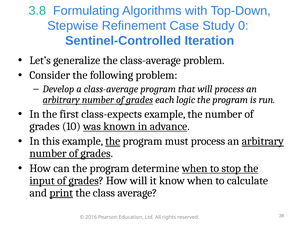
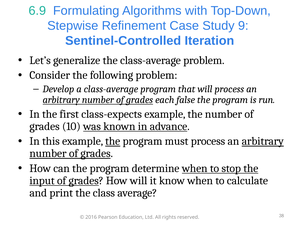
3.8: 3.8 -> 6.9 (37, 11)
0: 0 -> 9 (243, 26)
logic: logic -> false (186, 100)
print underline: present -> none (61, 193)
